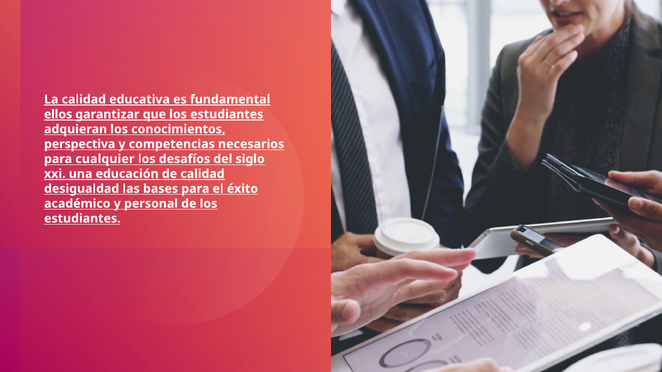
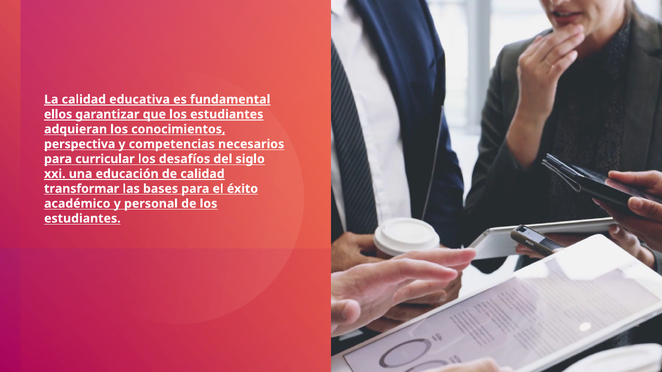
cualquier: cualquier -> curricular (105, 159)
desigualdad: desigualdad -> transformar (82, 189)
